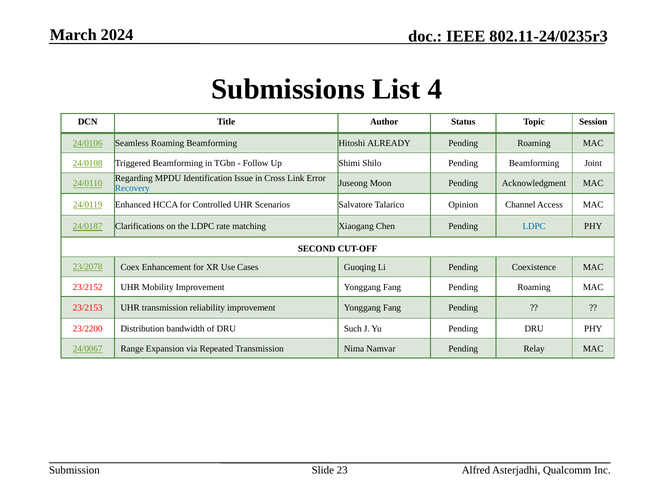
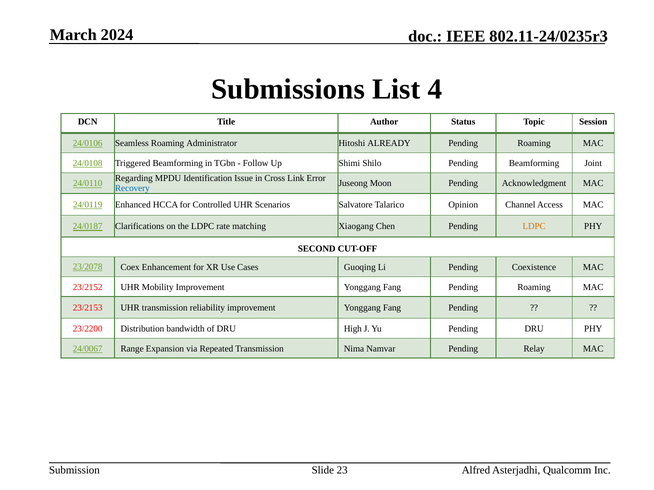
Roaming Beamforming: Beamforming -> Administrator (212, 143)
LDPC colour: blue -> orange (534, 227)
Such: Such -> High (353, 329)
